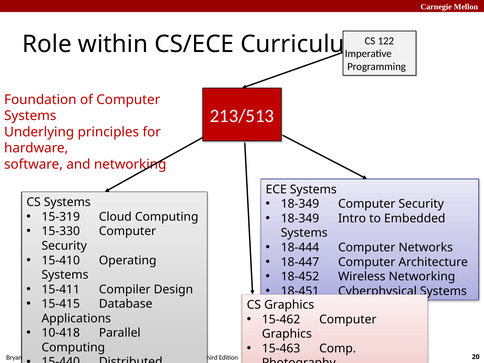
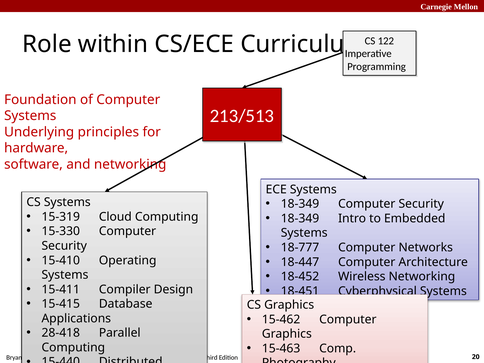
18-444: 18-444 -> 18-777 (300, 248)
10-418: 10-418 -> 28-418 (61, 333)
